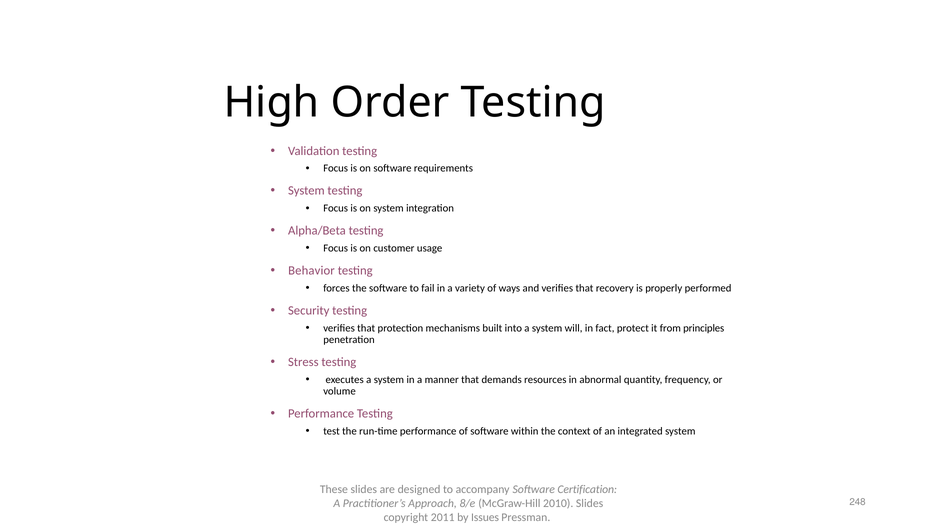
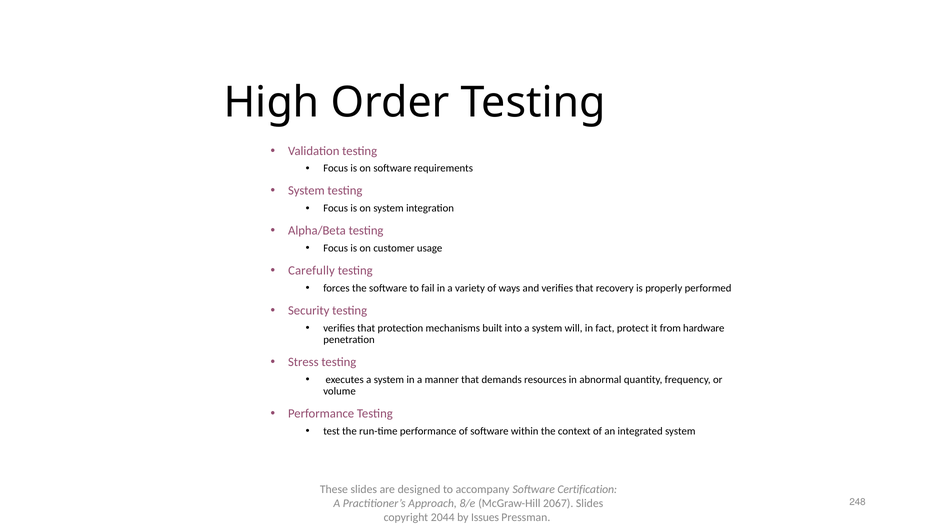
Behavior: Behavior -> Carefully (311, 271)
principles: principles -> hardware (704, 328)
2010: 2010 -> 2067 (558, 503)
2011: 2011 -> 2044 (443, 517)
